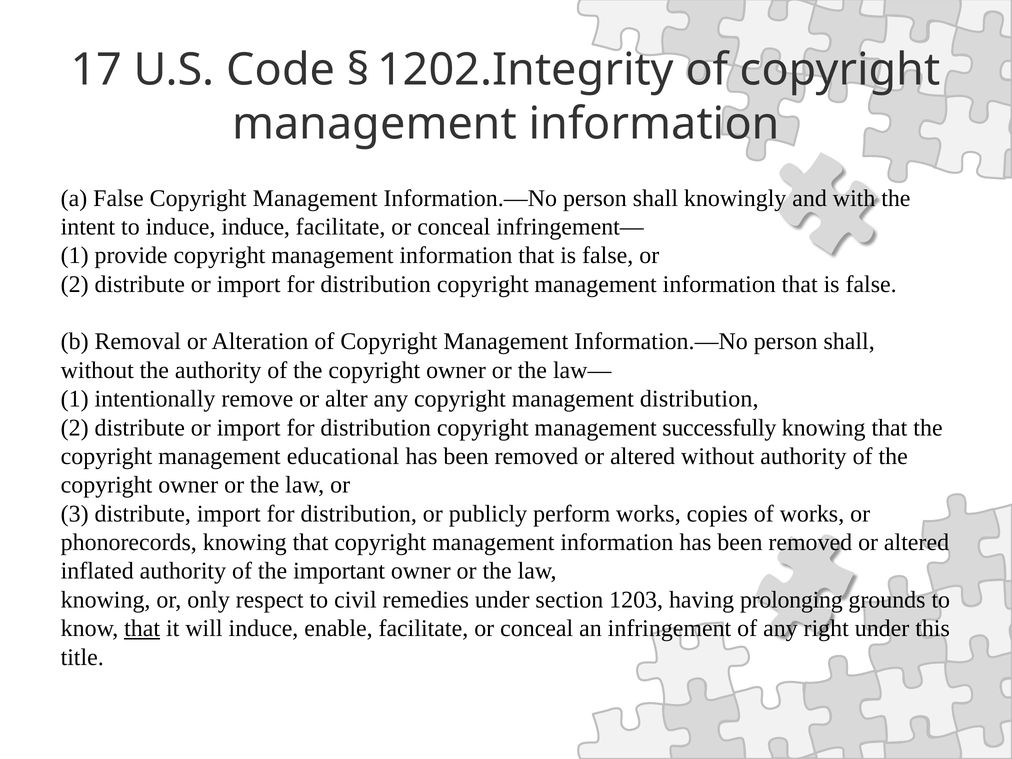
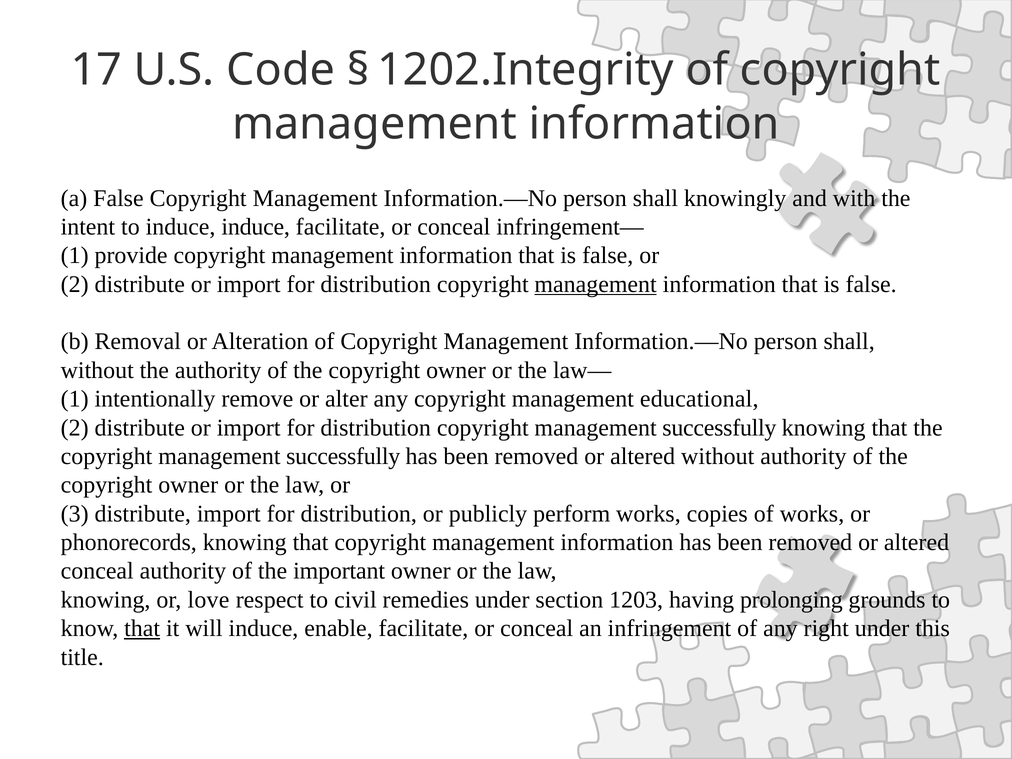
management underline: none -> present (596, 284)
management distribution: distribution -> educational (699, 399)
educational: educational -> successfully (343, 456)
inflated: inflated -> conceal (97, 571)
only: only -> love (208, 600)
